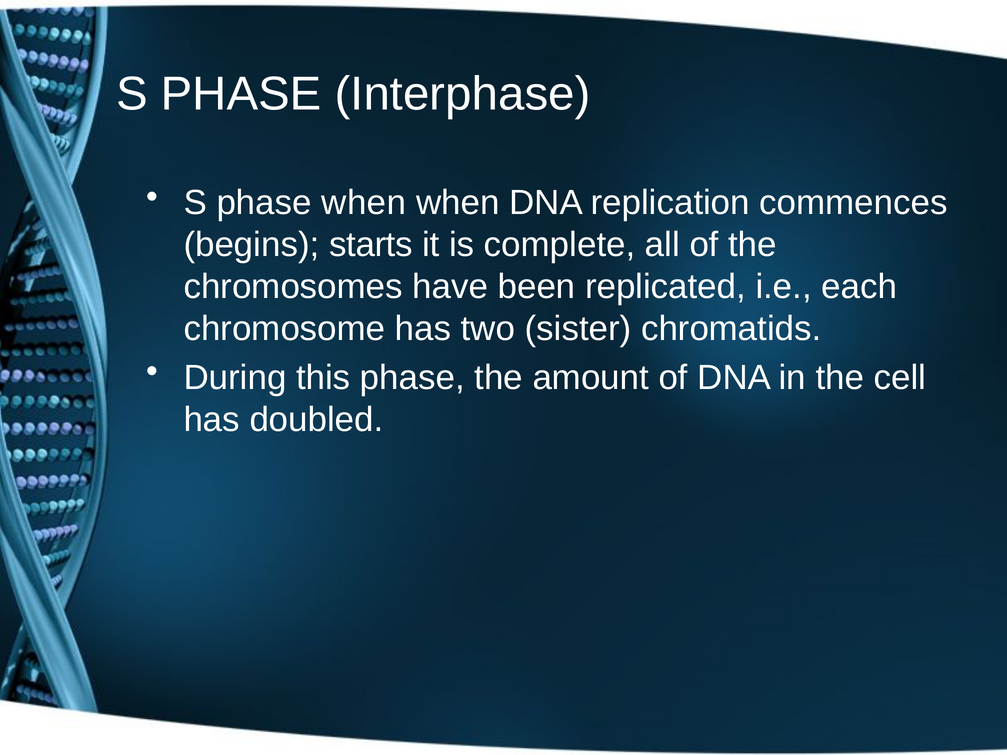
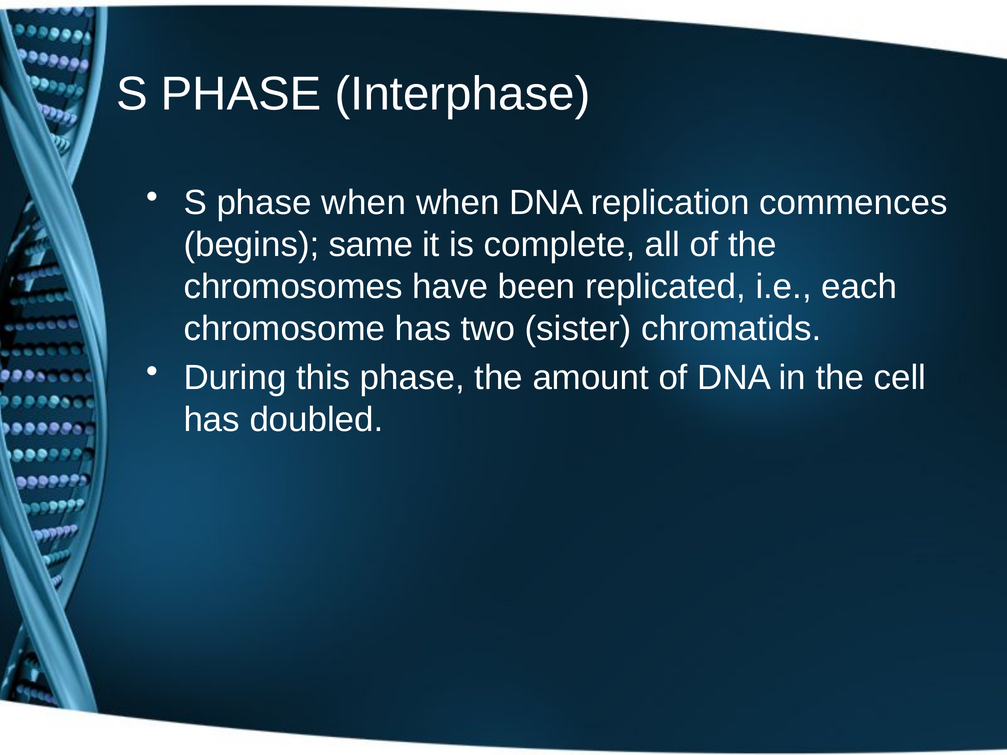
starts: starts -> same (371, 245)
